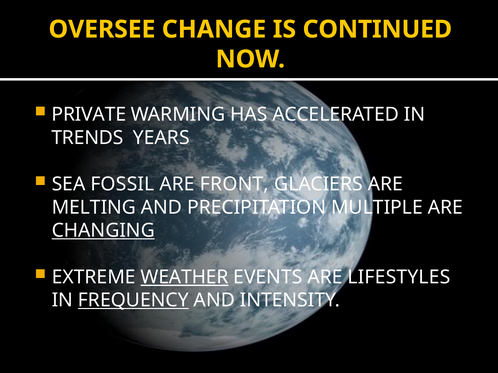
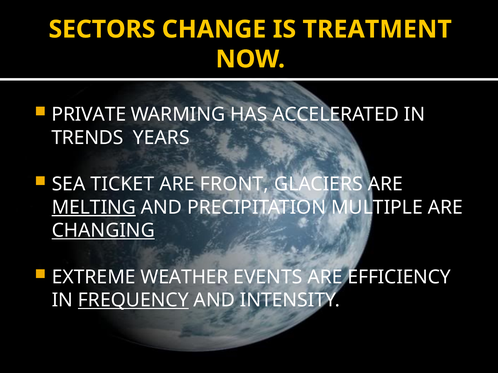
OVERSEE: OVERSEE -> SECTORS (102, 29)
CONTINUED: CONTINUED -> TREATMENT (377, 29)
FOSSIL: FOSSIL -> TICKET (122, 184)
MELTING underline: none -> present (94, 208)
WEATHER underline: present -> none (185, 277)
LIFESTYLES: LIFESTYLES -> EFFICIENCY (399, 277)
